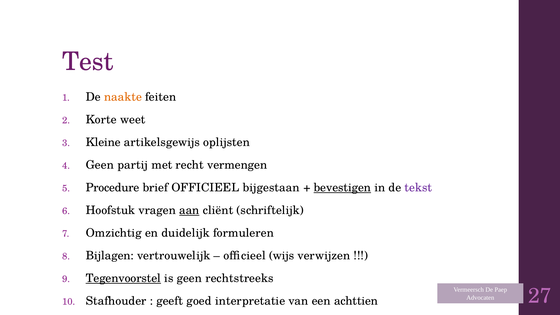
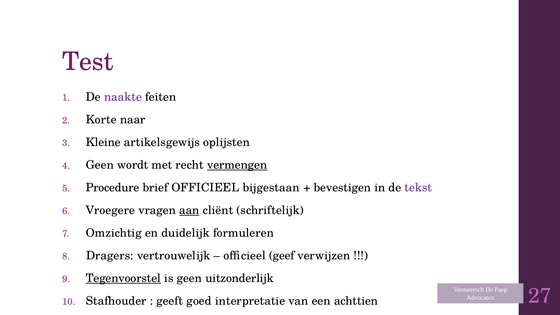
naakte colour: orange -> purple (123, 97)
weet: weet -> naar (133, 120)
partij: partij -> wordt (133, 165)
vermengen underline: none -> present (237, 165)
bevestigen underline: present -> none (342, 188)
Hoofstuk: Hoofstuk -> Vroegere (110, 210)
Bijlagen: Bijlagen -> Dragers (110, 256)
wijs: wijs -> geef (282, 256)
rechtstreeks: rechtstreeks -> uitzonderlijk (240, 278)
